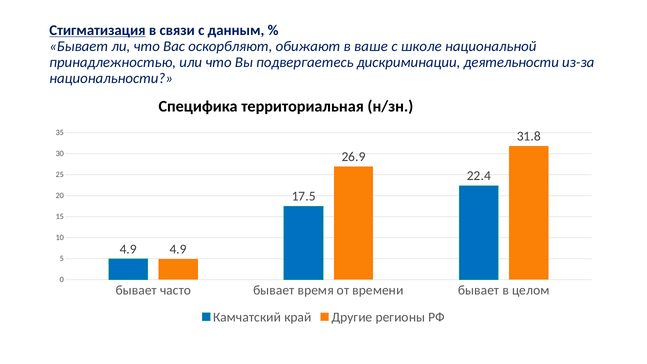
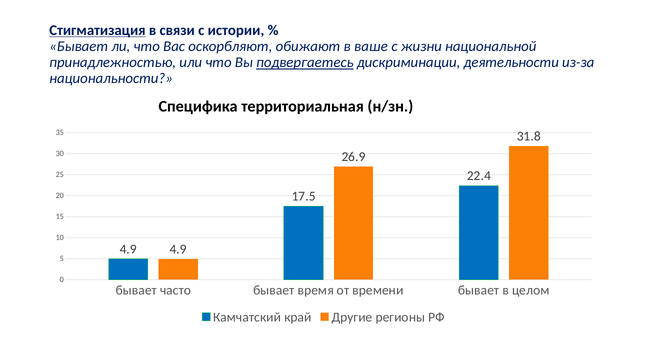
данным: данным -> истории (236, 30)
школе: школе -> жизни (421, 46)
подвергаетесь underline: none -> present (305, 62)
